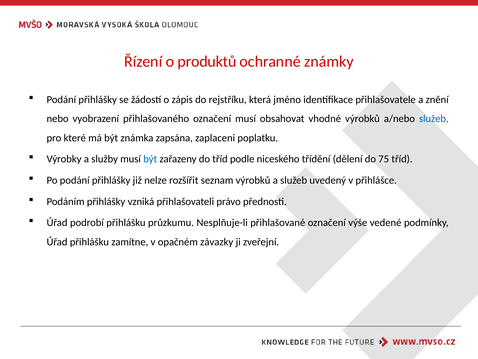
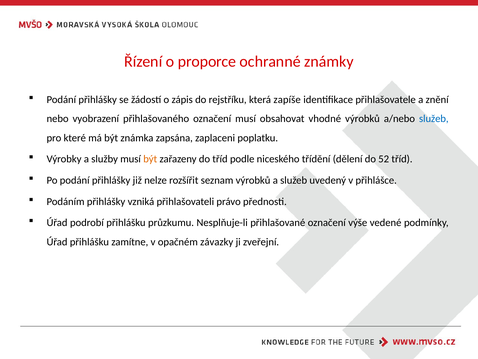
produktů: produktů -> proporce (207, 62)
jméno: jméno -> zapíše (287, 99)
být colour: blue -> orange (150, 159)
75: 75 -> 52 (384, 159)
